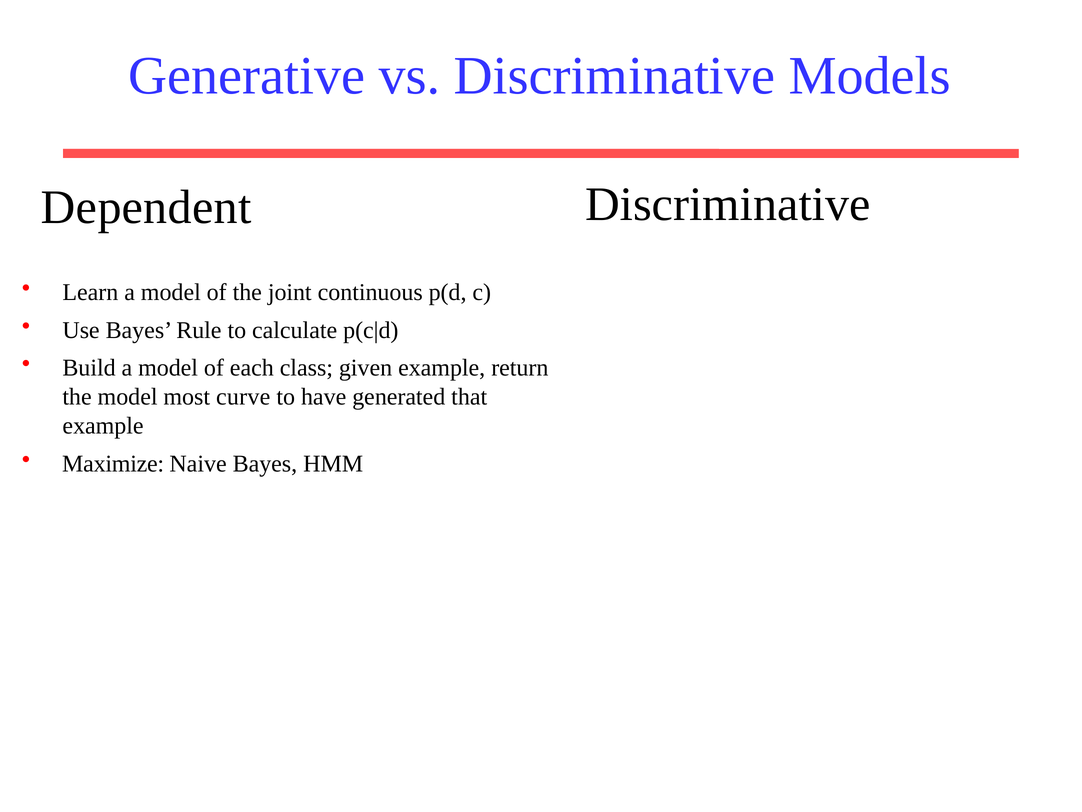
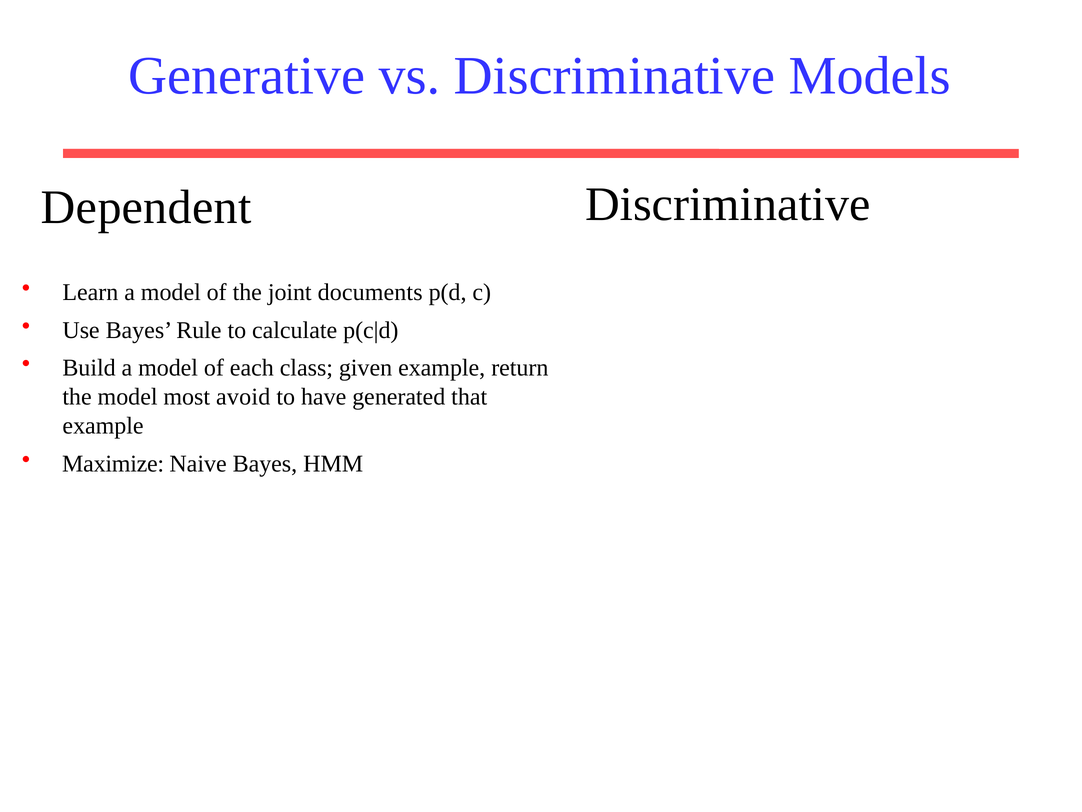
continuous: continuous -> documents (370, 292)
curve: curve -> avoid (243, 397)
